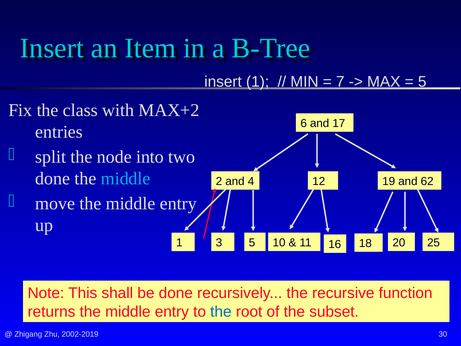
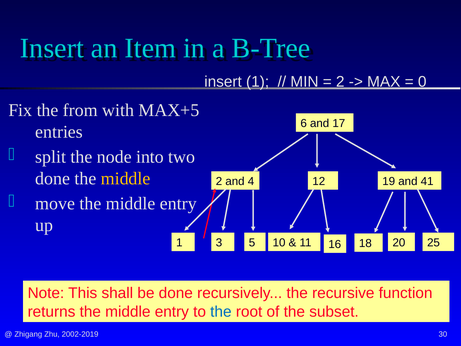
7: 7 -> 2 (340, 82)
5: 5 -> 0 (422, 82)
class: class -> from (80, 110)
MAX+2: MAX+2 -> MAX+5 (169, 110)
middle colour: light blue -> yellow (126, 178)
62: 62 -> 41 (427, 181)
